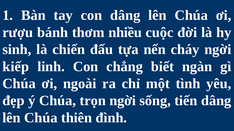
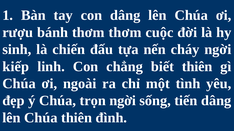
thơm nhiều: nhiều -> thơm (125, 33)
biết ngàn: ngàn -> thiên (197, 67)
